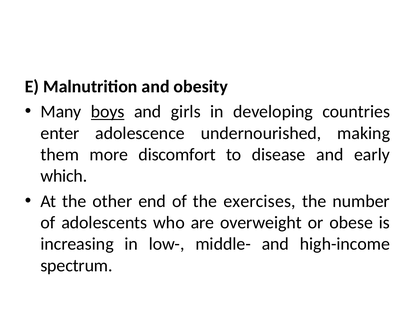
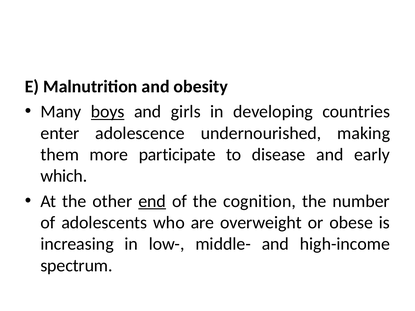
discomfort: discomfort -> participate (177, 155)
end underline: none -> present (152, 201)
exercises: exercises -> cognition (260, 201)
